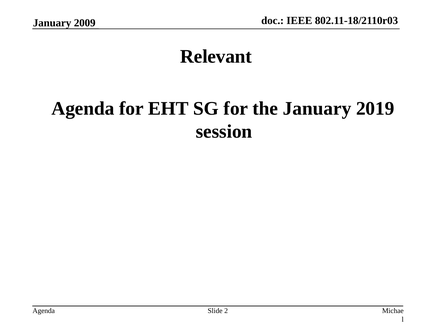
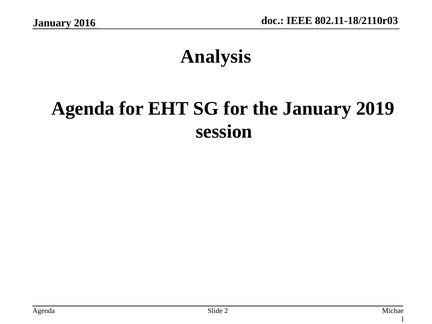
2009: 2009 -> 2016 (85, 23)
Relevant: Relevant -> Analysis (216, 56)
